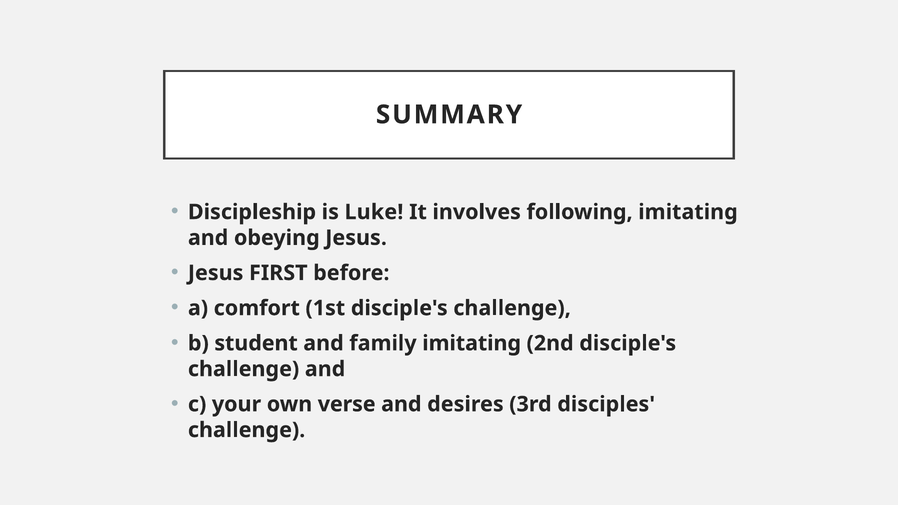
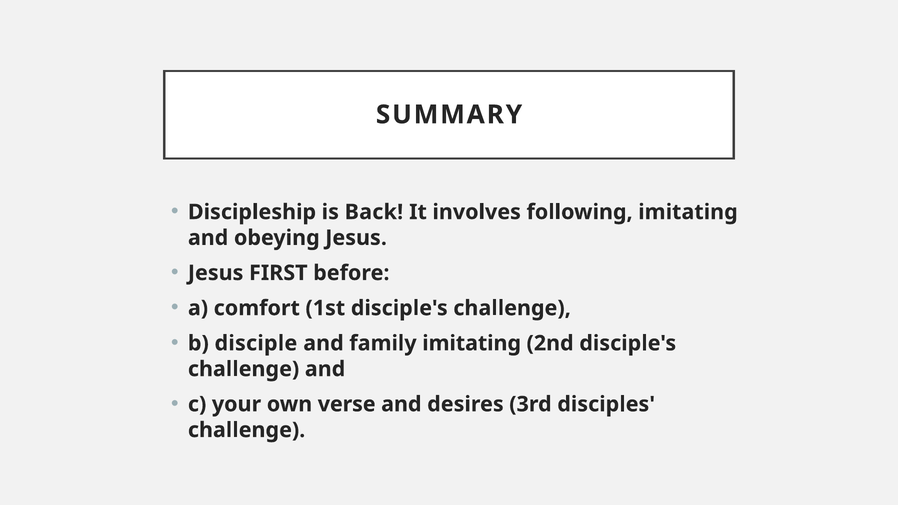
Luke: Luke -> Back (374, 212)
student: student -> disciple (256, 343)
